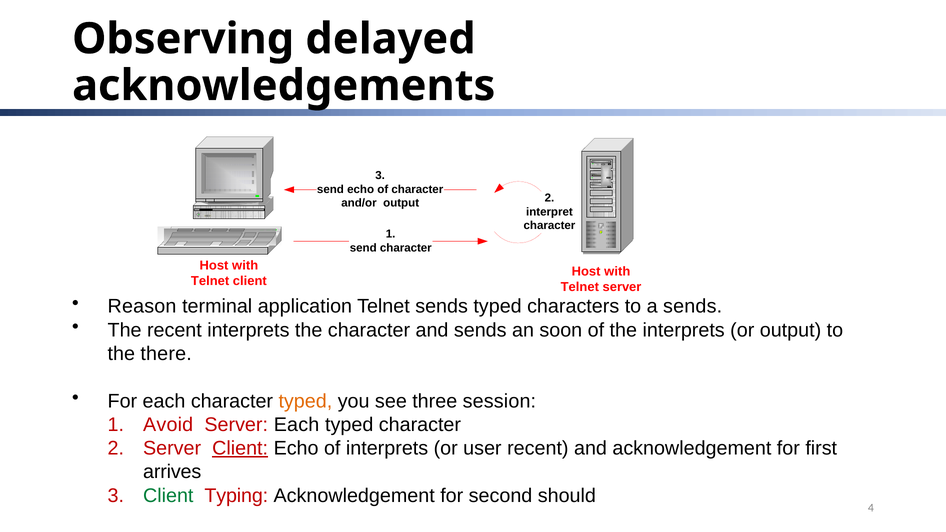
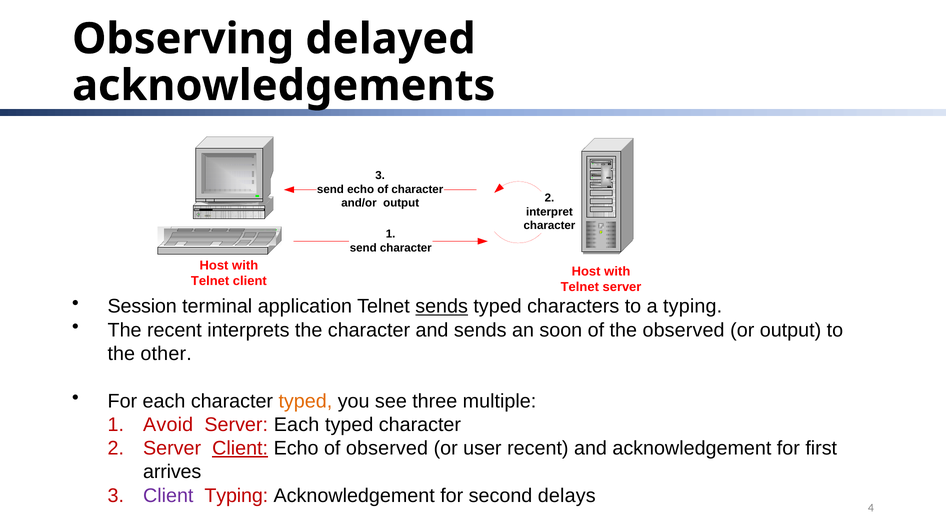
Reason: Reason -> Session (142, 306)
sends underline: none -> present (442, 306)
a sends: sends -> typing (693, 306)
the interprets: interprets -> observed (684, 330)
there: there -> other (166, 354)
session: session -> multiple (499, 401)
of interprets: interprets -> observed (387, 448)
Client colour: green -> purple (168, 496)
should: should -> delays (567, 496)
